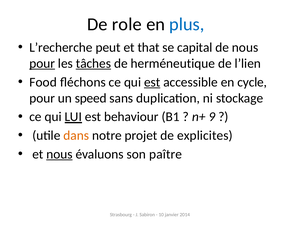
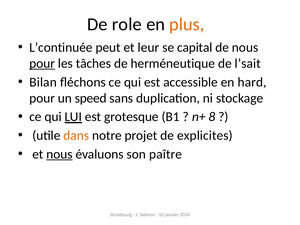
plus colour: blue -> orange (187, 24)
L’recherche: L’recherche -> L’continuée (61, 47)
that: that -> leur (148, 47)
tâches underline: present -> none (93, 63)
l’lien: l’lien -> l’sait (248, 63)
Food: Food -> Bilan (43, 82)
est underline: present -> none (152, 82)
cycle: cycle -> hard (252, 82)
behaviour: behaviour -> grotesque (131, 117)
9: 9 -> 8 (212, 117)
